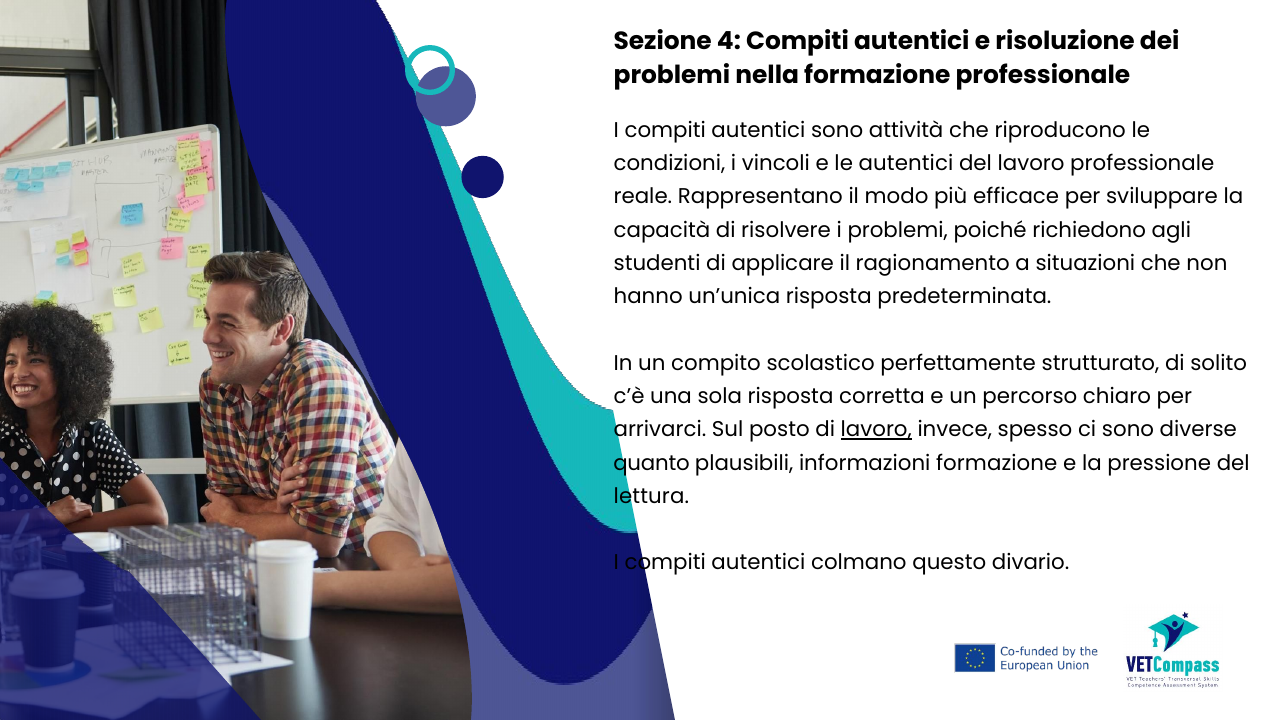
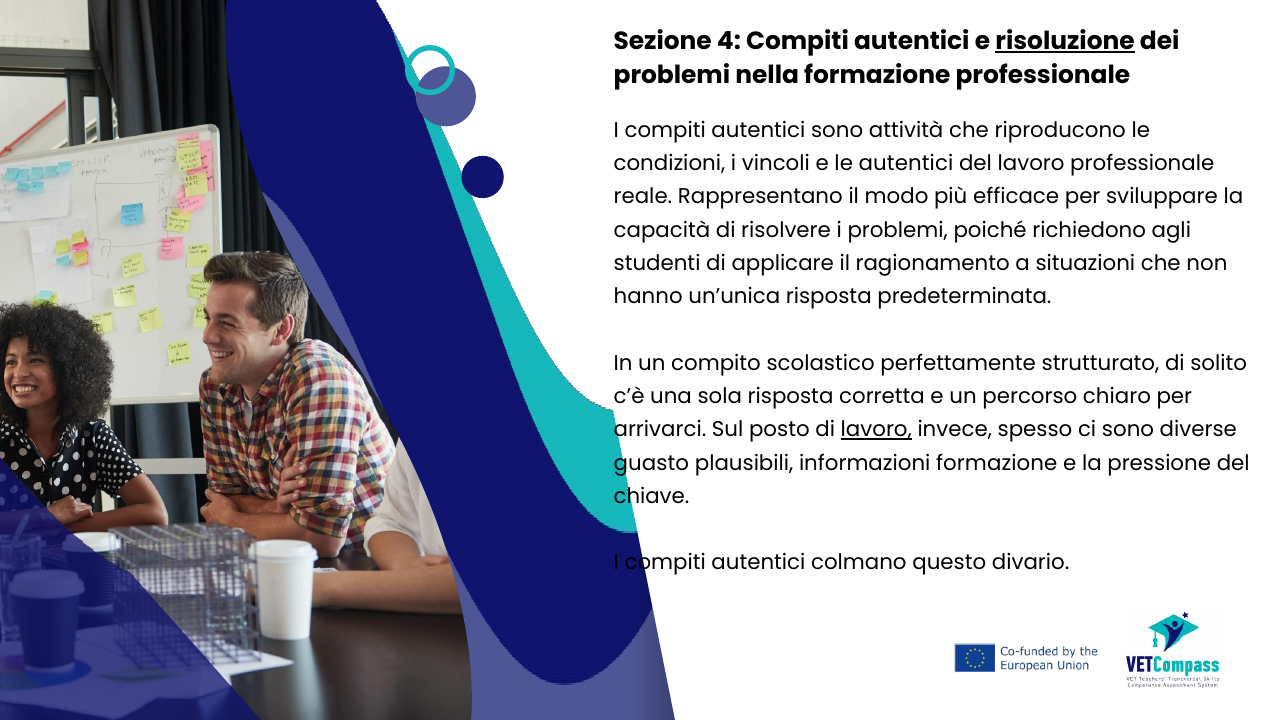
risoluzione underline: none -> present (1065, 41)
quanto: quanto -> guasto (651, 463)
lettura: lettura -> chiave (651, 496)
